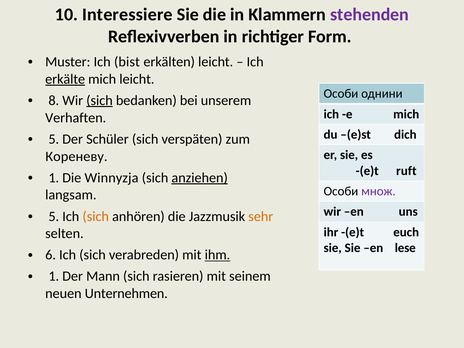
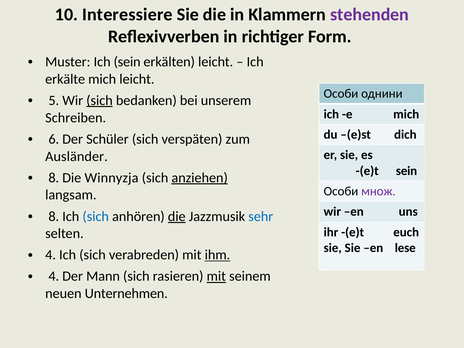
Ich bist: bist -> sein (127, 62)
erkälte underline: present -> none (65, 79)
8: 8 -> 5 (54, 100)
Verhaften: Verhaften -> Schreiben (76, 118)
5: 5 -> 6 (54, 139)
Кореневу: Кореневу -> Ausländer (77, 156)
-(e)t ruft: ruft -> sein (406, 171)
1: 1 -> 8 (54, 178)
5: 5 -> 8 (54, 216)
sich colour: orange -> blue (96, 216)
die underline: none -> present (177, 216)
sehr colour: orange -> blue (261, 216)
6: 6 -> 4 (51, 255)
1: 1 -> 4 (54, 276)
mit underline: none -> present (216, 276)
